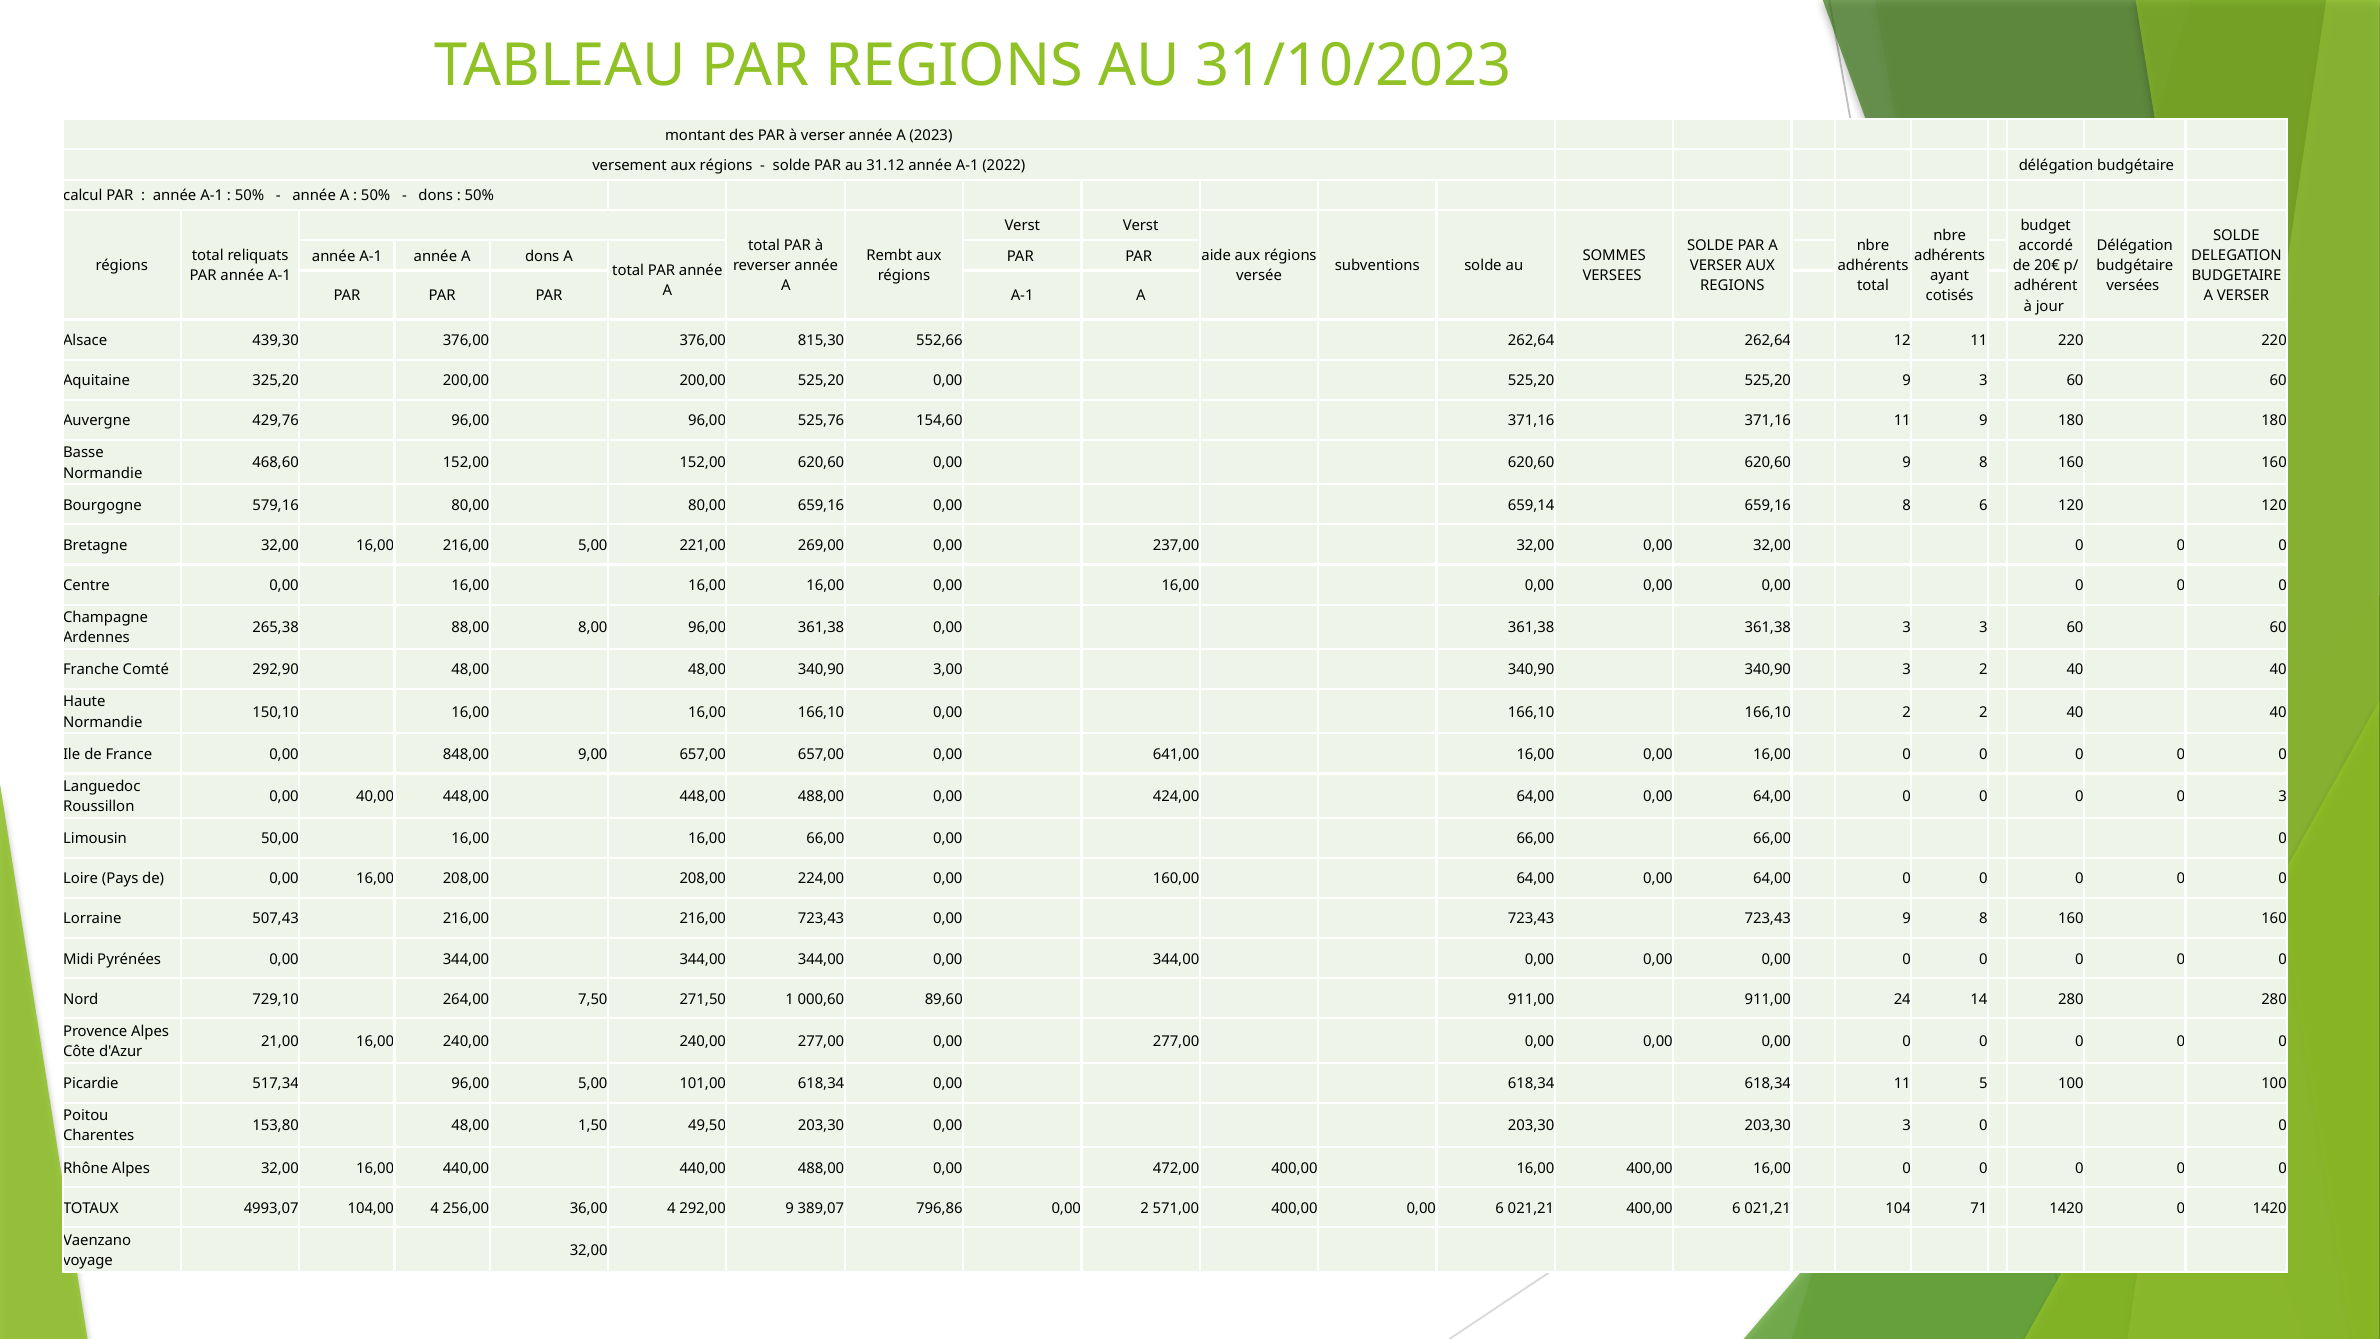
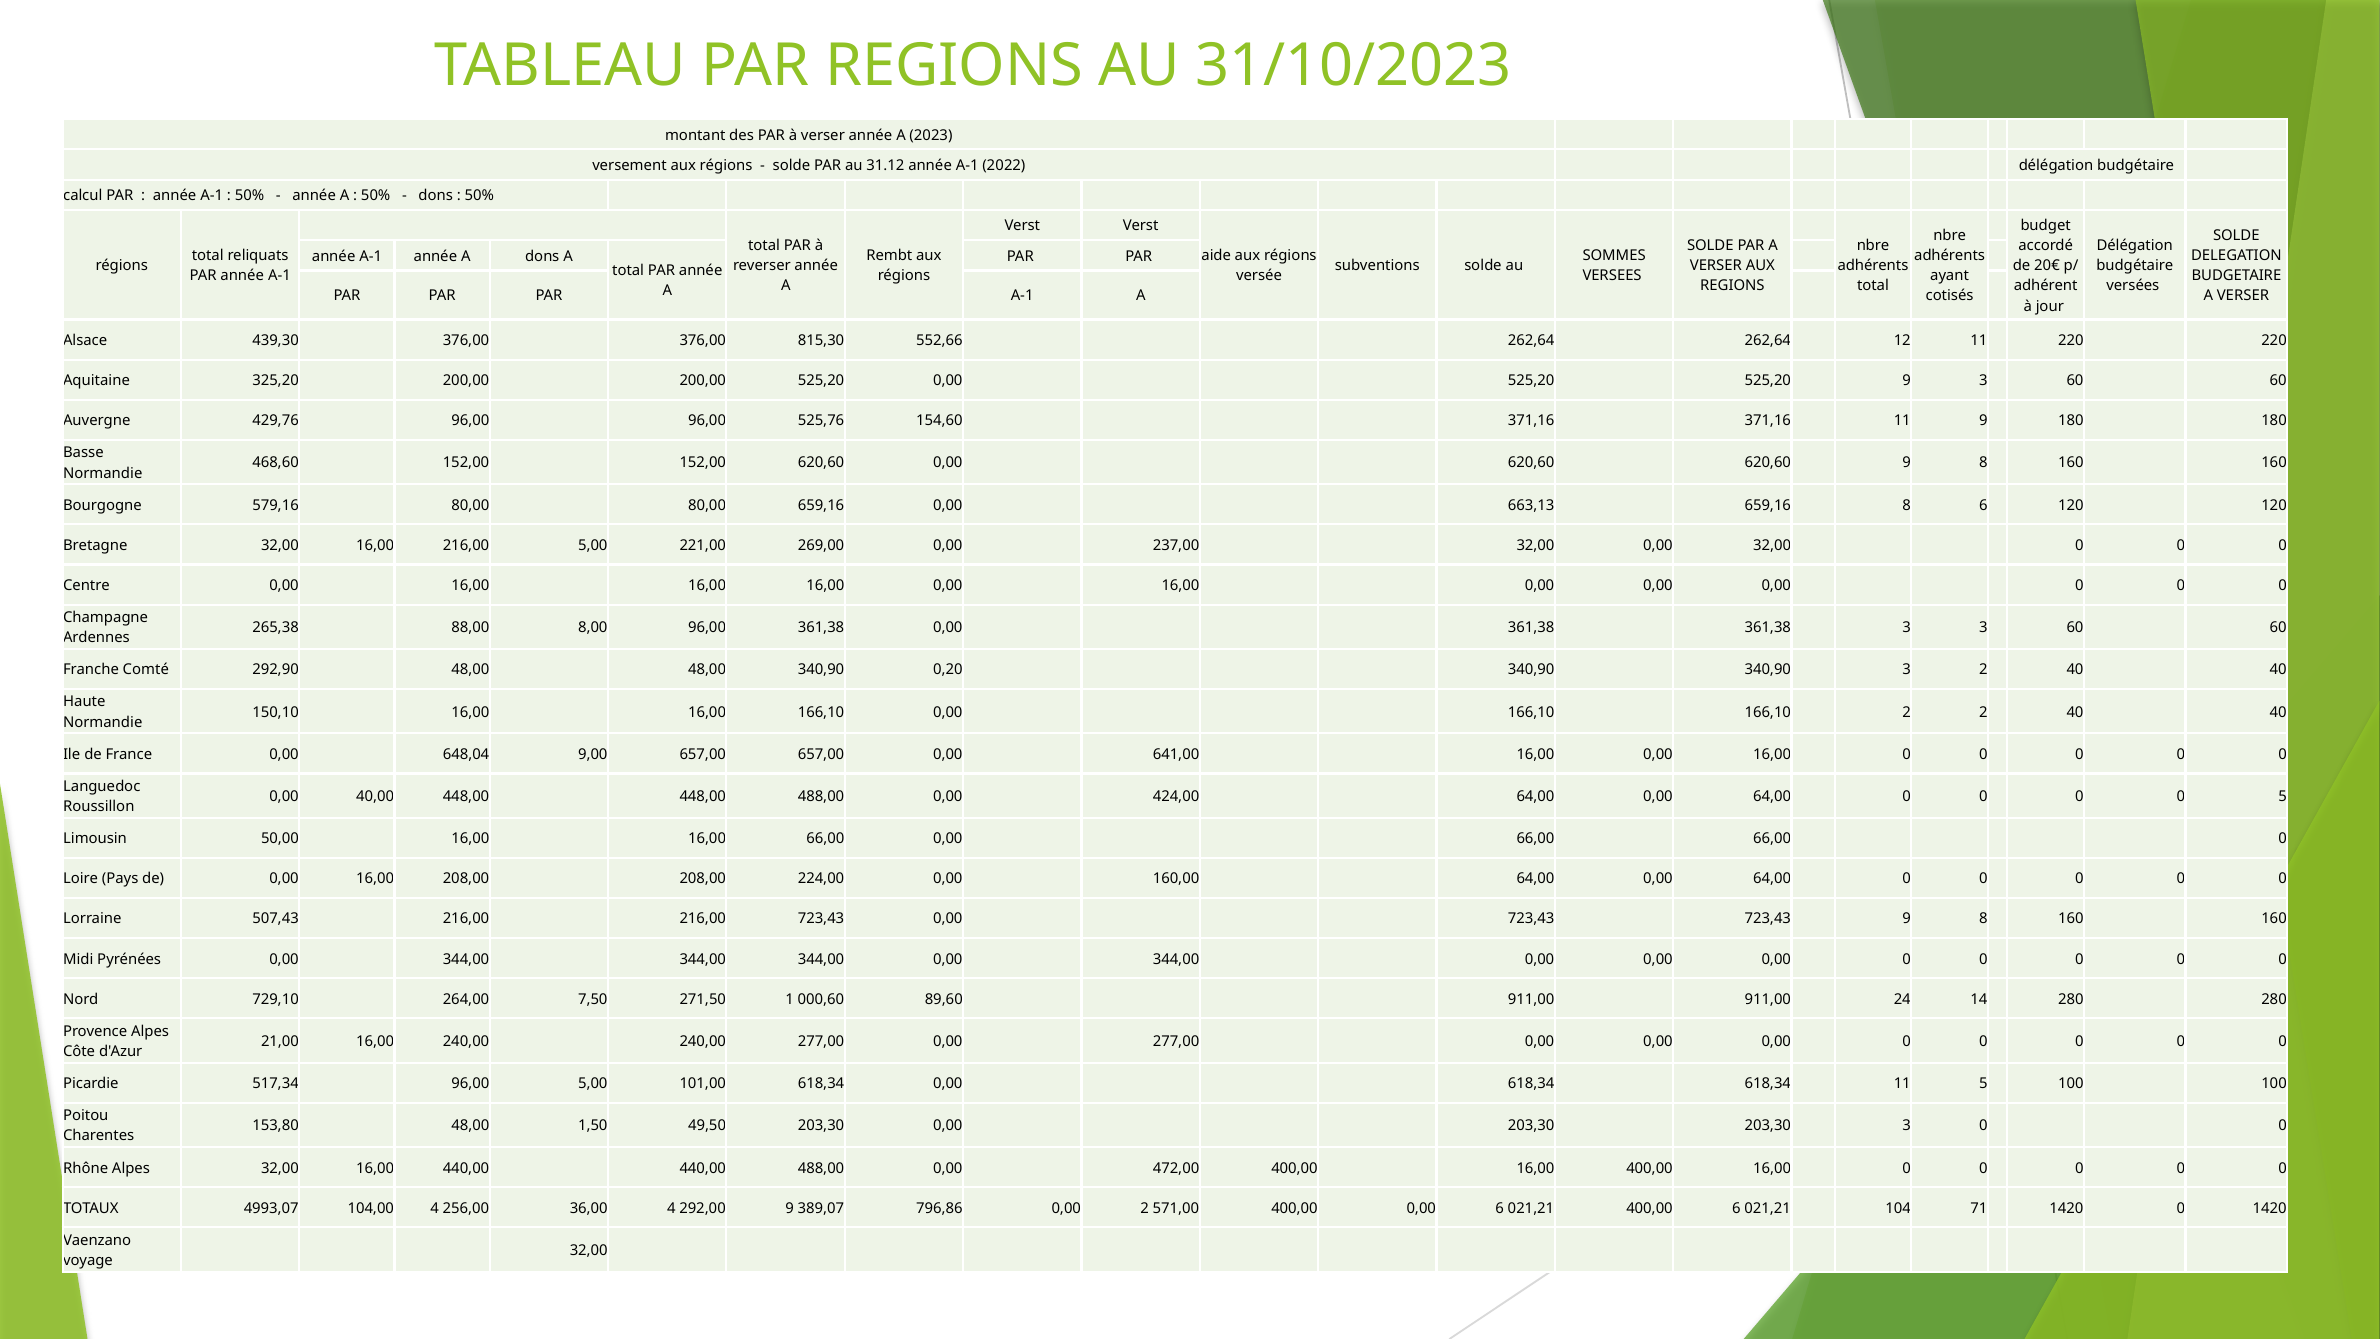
659,14: 659,14 -> 663,13 (1531, 505)
3,00: 3,00 -> 0,20 (948, 670)
848,00: 848,00 -> 648,04 (466, 754)
0 3: 3 -> 5 (2283, 796)
